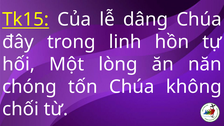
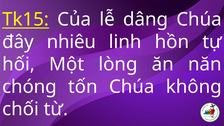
trong: trong -> nhiêu (71, 42)
